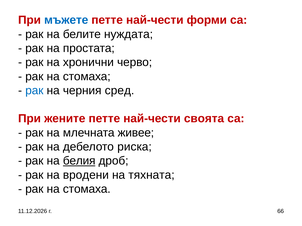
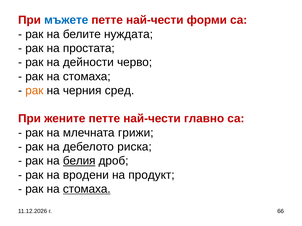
хронични: хронични -> дейности (88, 62)
рак colour: blue -> orange (34, 91)
своята: своята -> главно (204, 119)
живее: живее -> грижи (136, 133)
тяхната: тяхната -> продукт (151, 175)
стомаха underline: none -> present (87, 189)
